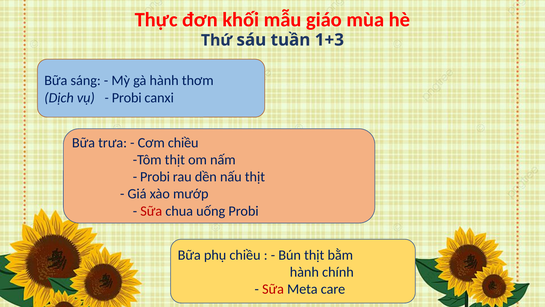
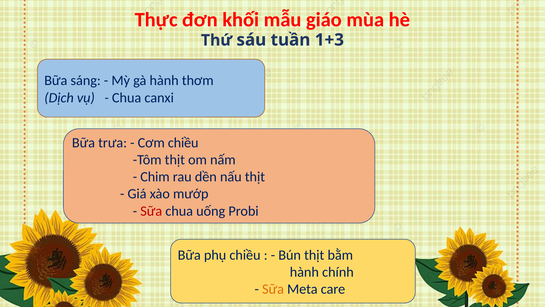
Probi: Probi -> Chua (127, 98)
Probi: Probi -> Chim (155, 177)
Sữa colour: red -> orange (273, 289)
